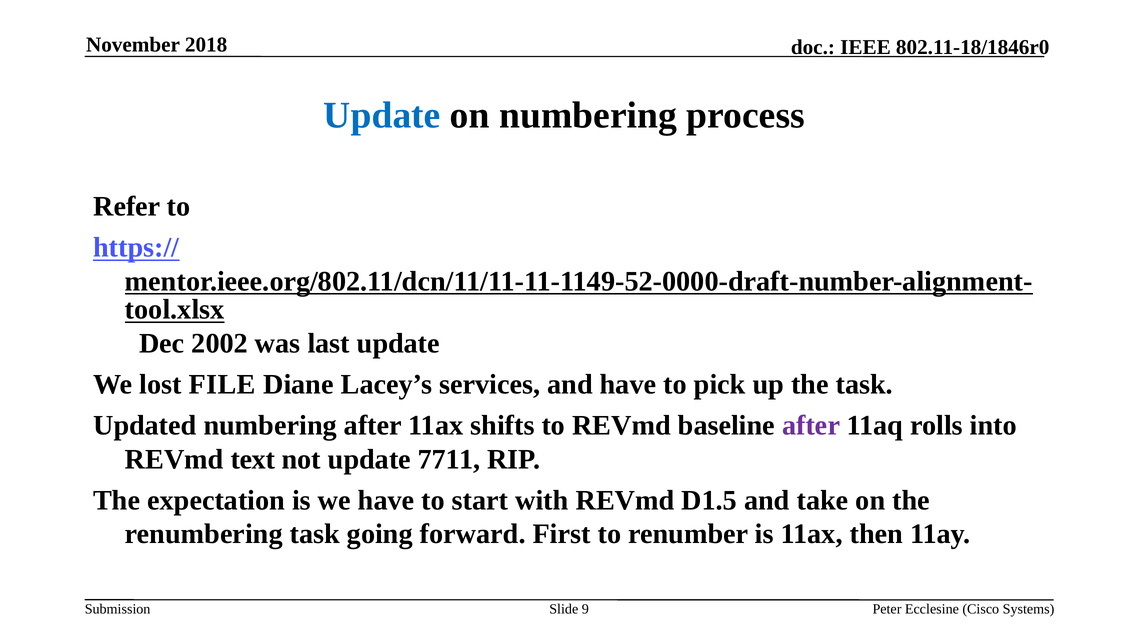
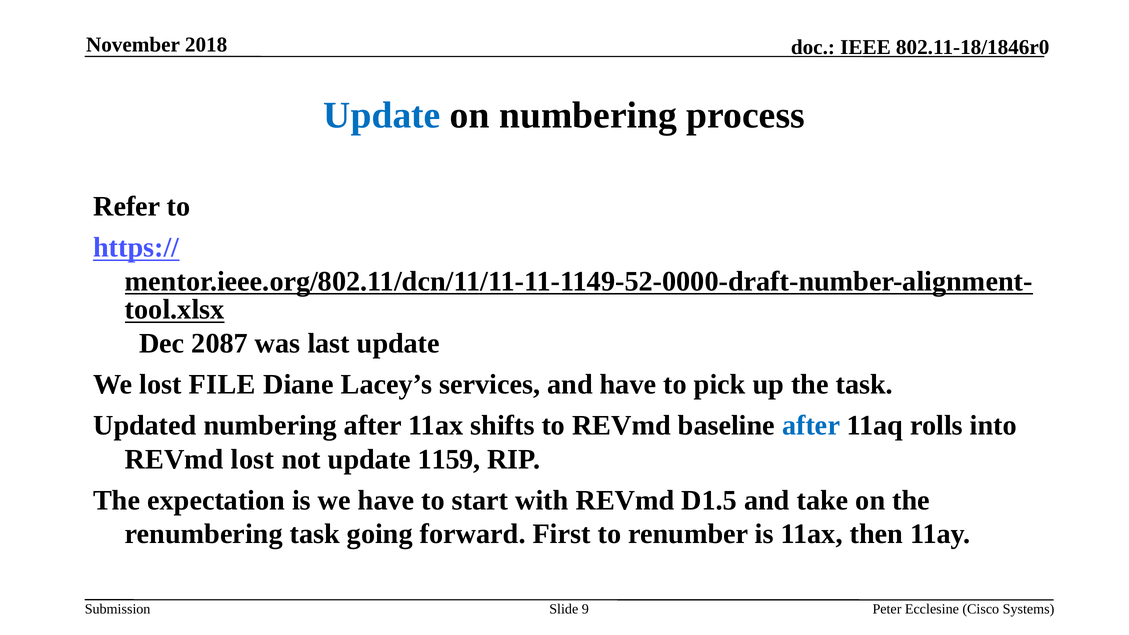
2002: 2002 -> 2087 (220, 344)
after colour: purple -> blue (811, 425)
REVmd text: text -> lost (253, 459)
7711: 7711 -> 1159 (449, 459)
